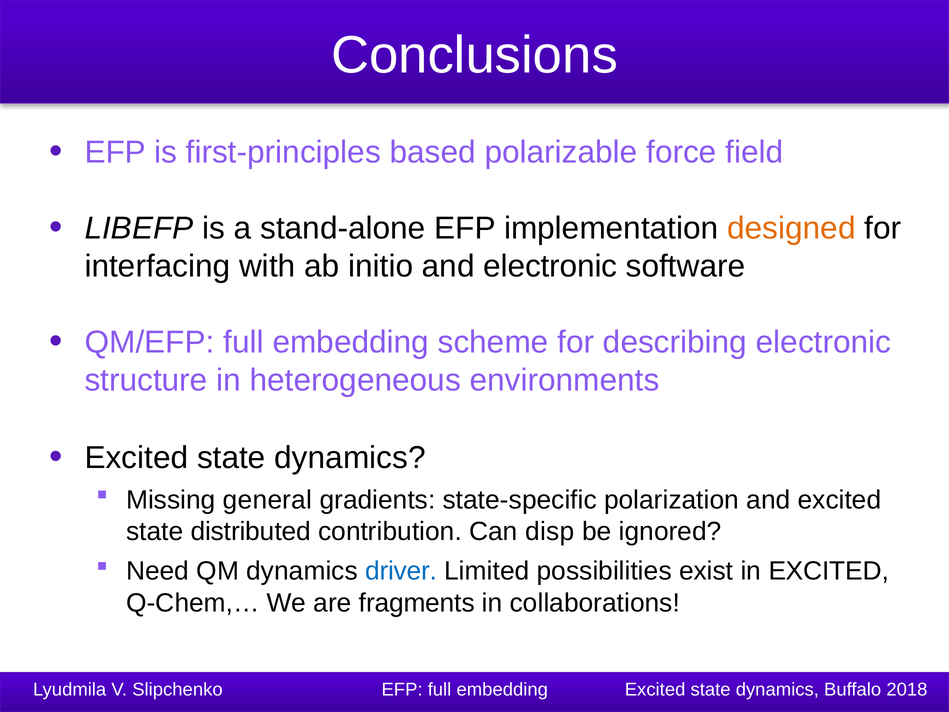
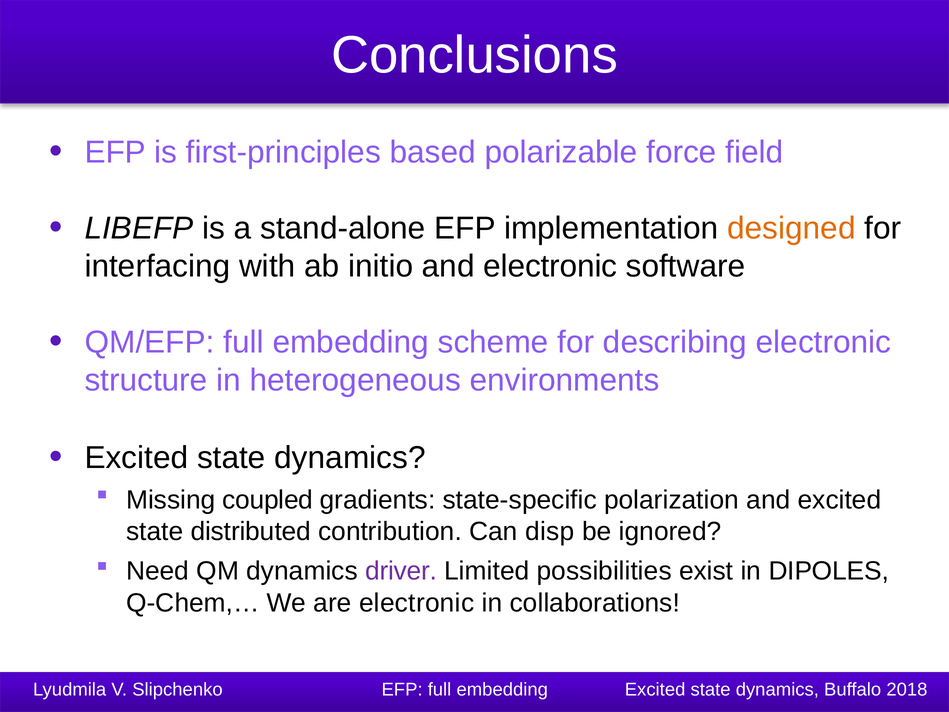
general: general -> coupled (268, 500)
driver colour: blue -> purple (401, 571)
in EXCITED: EXCITED -> DIPOLES (829, 571)
are fragments: fragments -> electronic (417, 603)
